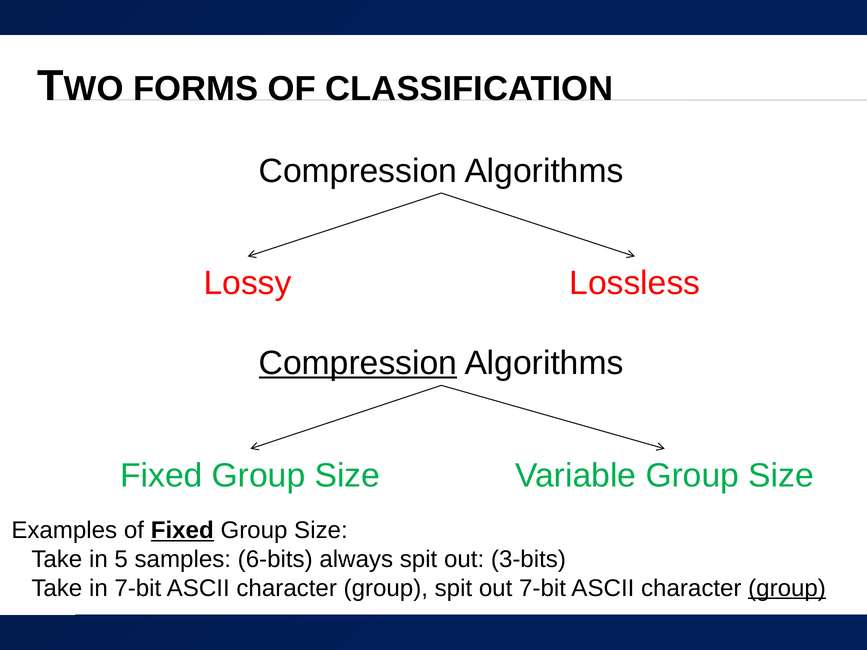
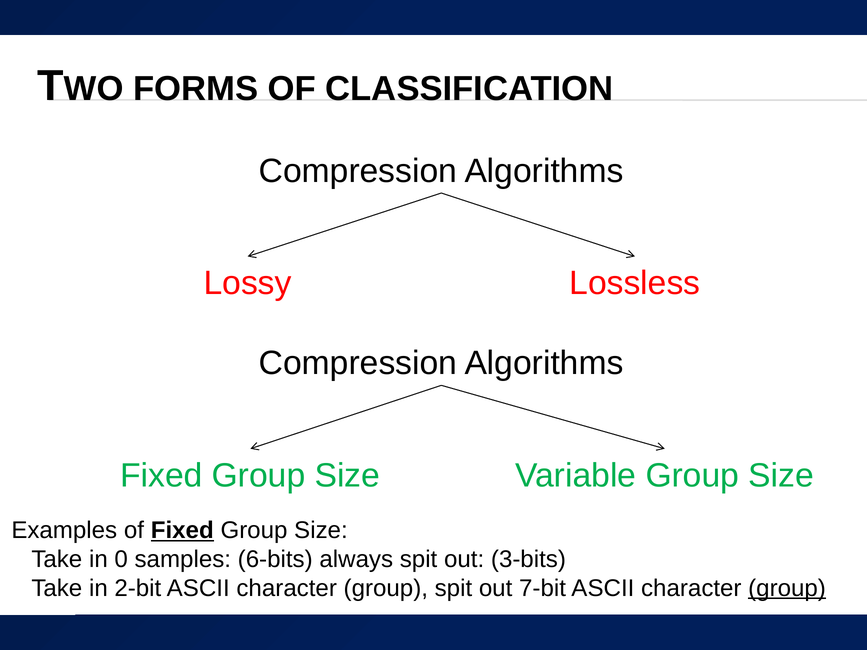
Compression underline: present -> none (358, 363)
5: 5 -> 0 (121, 559)
in 7-bit: 7-bit -> 2-bit (138, 588)
